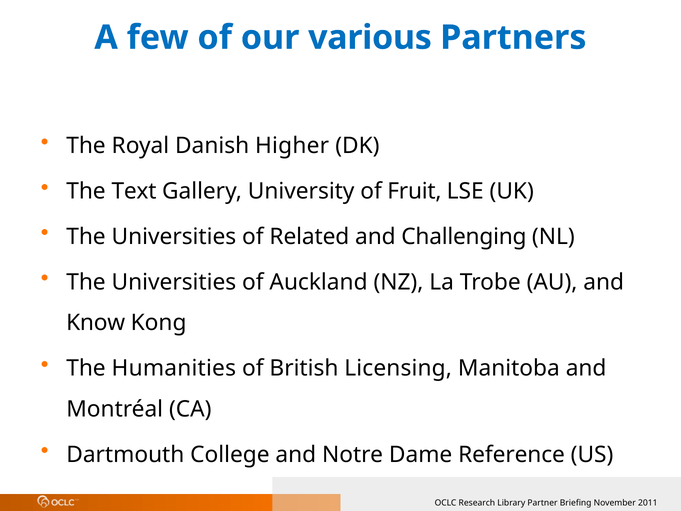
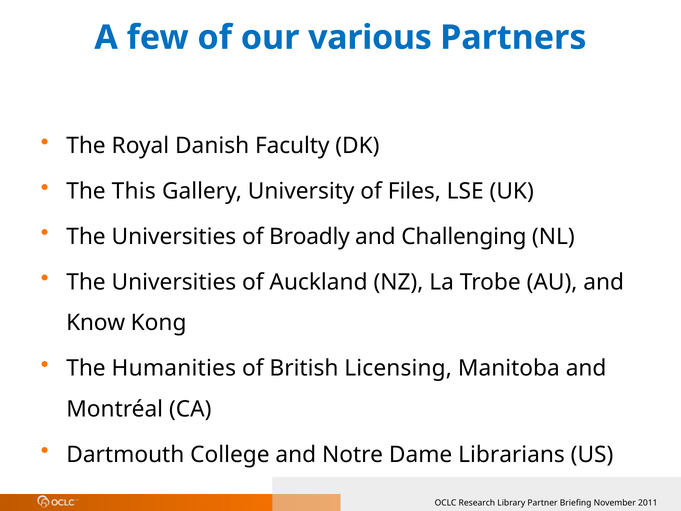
Higher: Higher -> Faculty (292, 146)
Text: Text -> This (134, 191)
Fruit: Fruit -> Files (414, 191)
Related: Related -> Broadly (309, 237)
Reference: Reference -> Librarians (512, 454)
